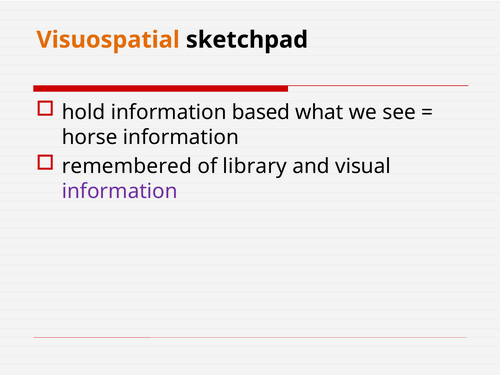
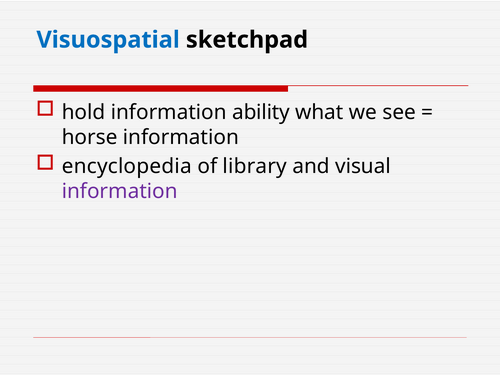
Visuospatial colour: orange -> blue (108, 40)
based: based -> ability (261, 112)
remembered: remembered -> encyclopedia (127, 166)
